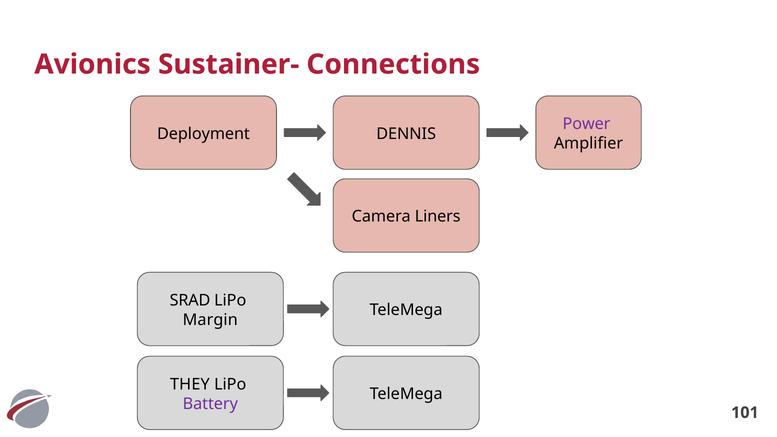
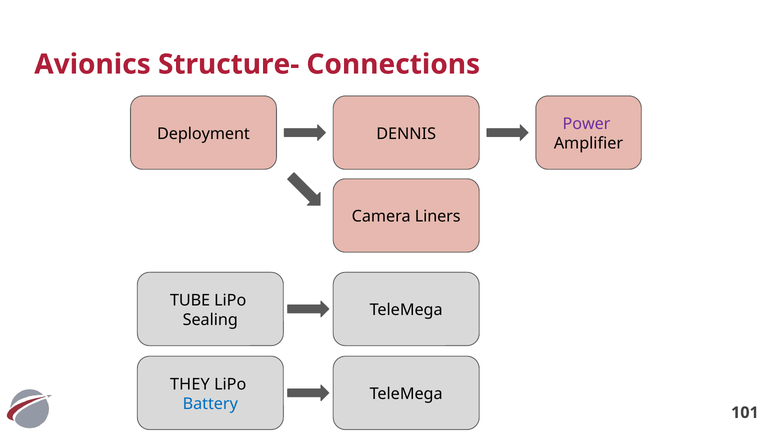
Sustainer-: Sustainer- -> Structure- (229, 64)
SRAD: SRAD -> TUBE (190, 300)
Margin: Margin -> Sealing (210, 320)
Battery colour: purple -> blue (210, 404)
